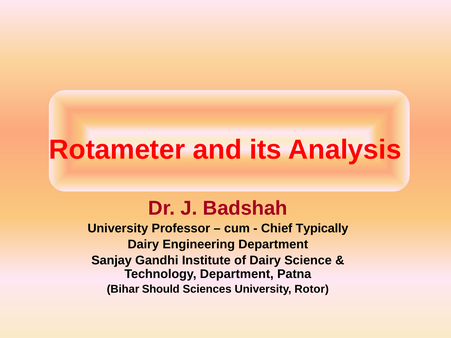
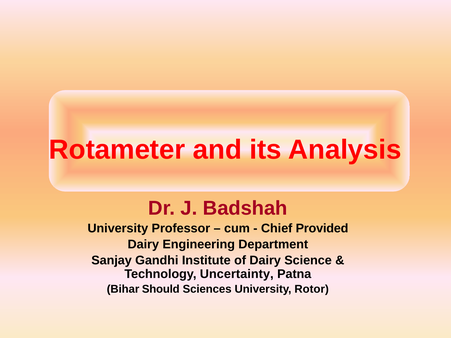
Typically: Typically -> Provided (322, 229)
Technology Department: Department -> Uncertainty (237, 274)
